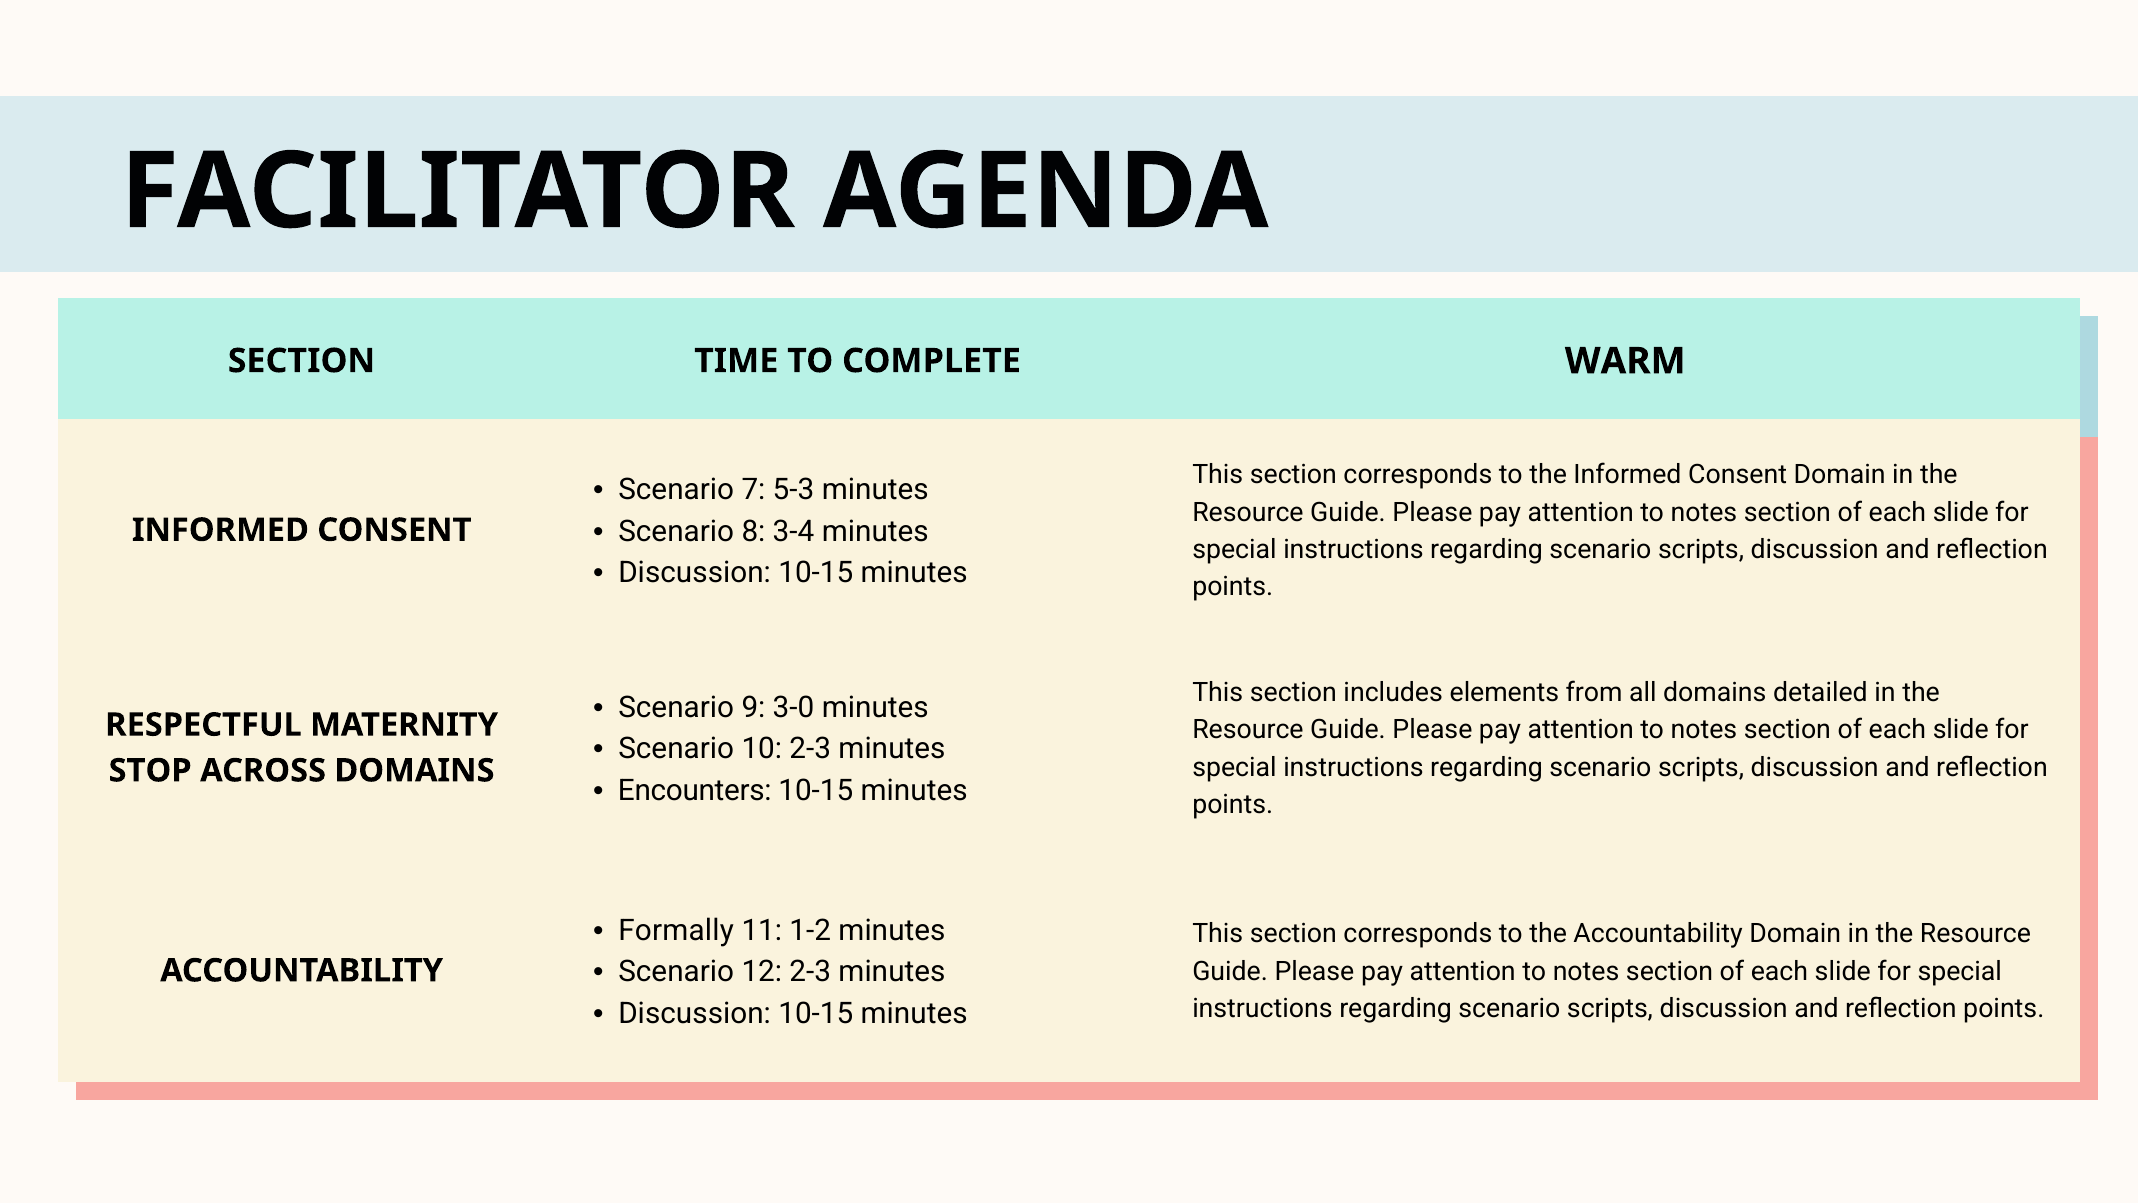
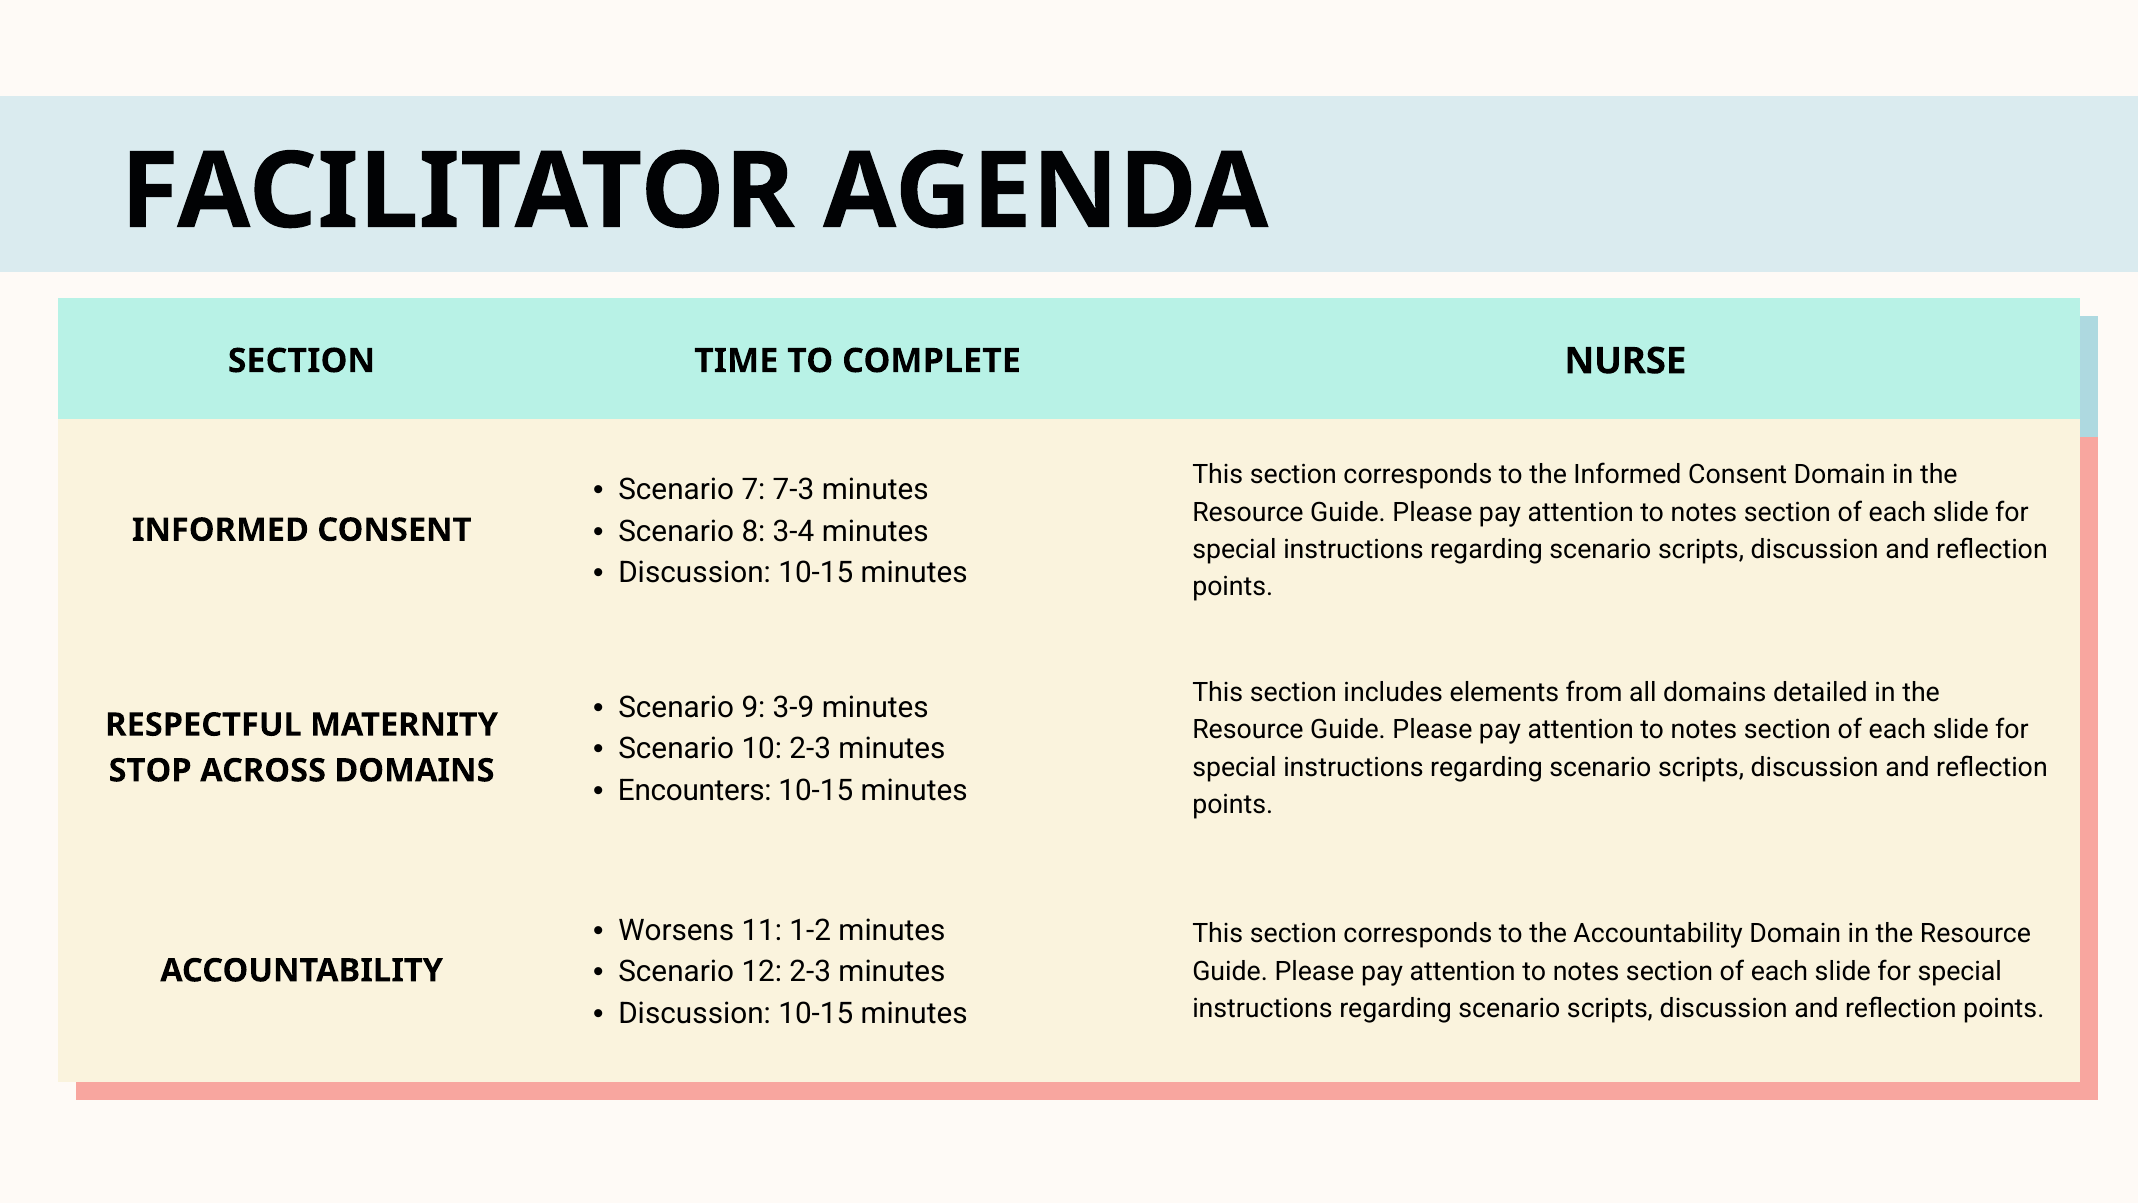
WARM: WARM -> NURSE (1625, 361)
5-3: 5-3 -> 7-3 (794, 490)
3-0: 3-0 -> 3-9 (794, 707)
Formally: Formally -> Worsens (676, 930)
